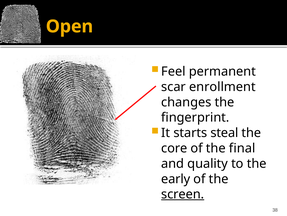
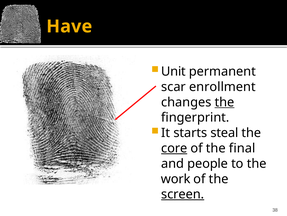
Open: Open -> Have (69, 26)
Feel: Feel -> Unit (173, 71)
the underline: none -> present (225, 102)
core underline: none -> present (174, 148)
quality: quality -> people (208, 163)
early: early -> work (176, 178)
